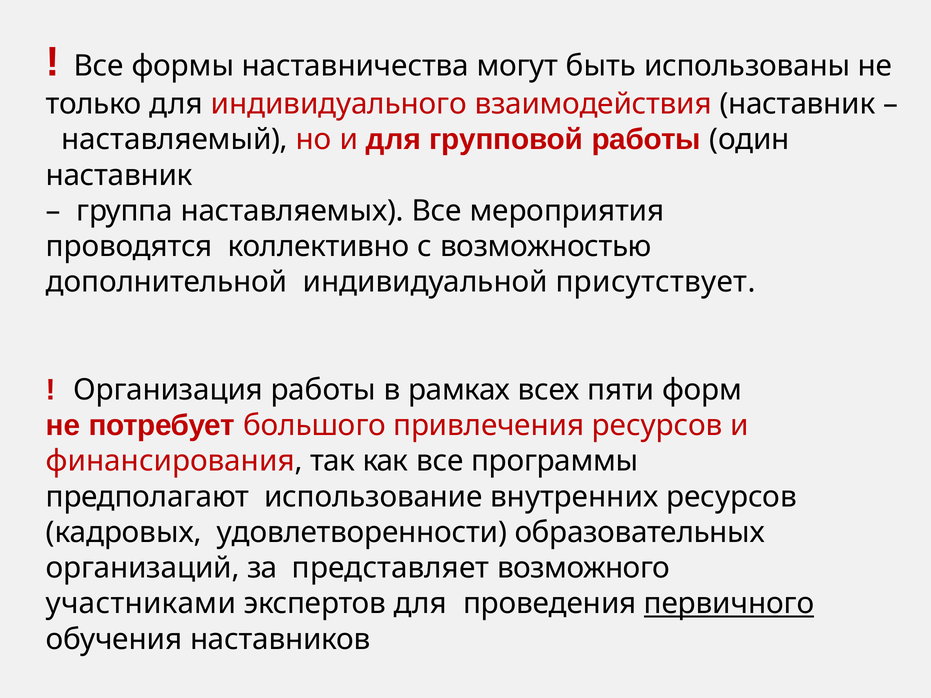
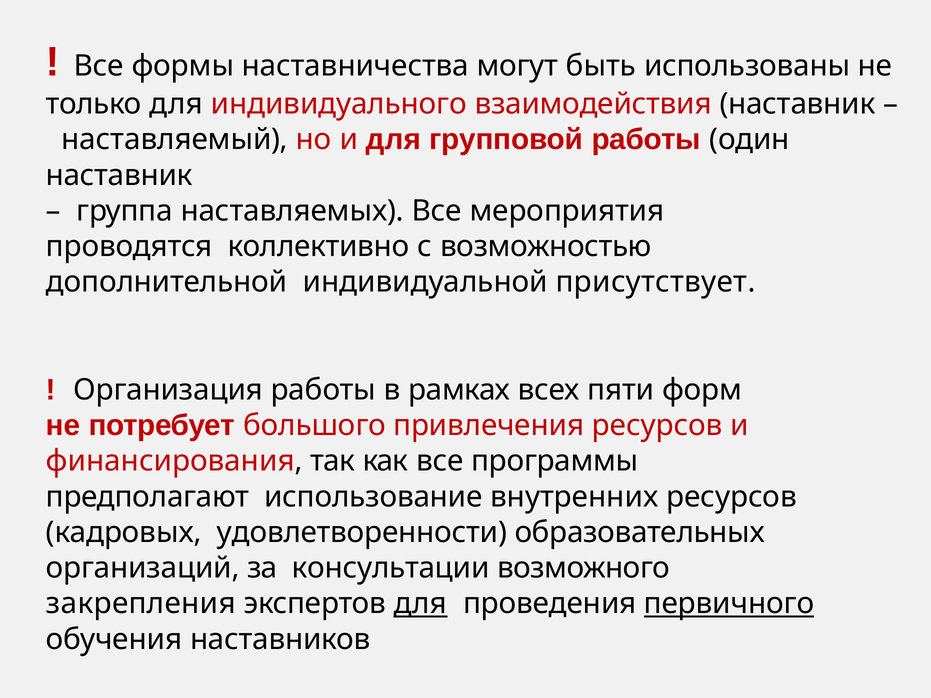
представляет: представляет -> консультации (391, 568)
участниками: участниками -> закрепления (141, 604)
для underline: none -> present (420, 604)
